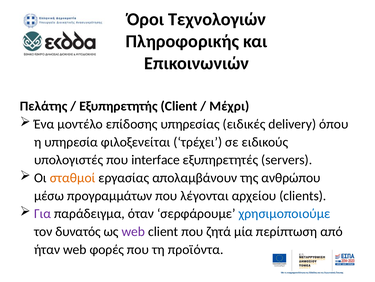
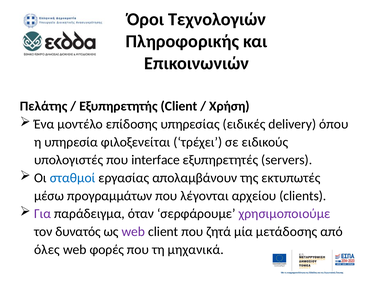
Μέχρι: Μέχρι -> Χρήση (229, 106)
σταθμοί colour: orange -> blue (73, 177)
ανθρώπου: ανθρώπου -> εκτυπωτές (291, 177)
χρησιμοποιούμε colour: blue -> purple (284, 213)
περίπτωση: περίπτωση -> μετάδοσης (287, 231)
ήταν: ήταν -> όλες (47, 249)
προϊόντα: προϊόντα -> μηχανικά (196, 249)
